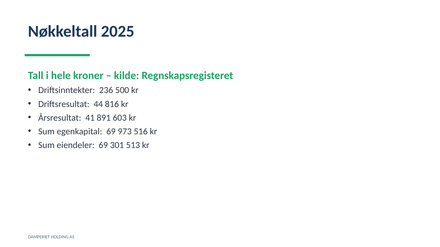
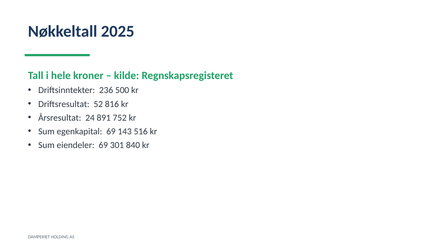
44: 44 -> 52 (98, 104)
41: 41 -> 24 (90, 118)
603: 603 -> 752 (120, 118)
973: 973 -> 143 (125, 132)
513: 513 -> 840 (133, 146)
